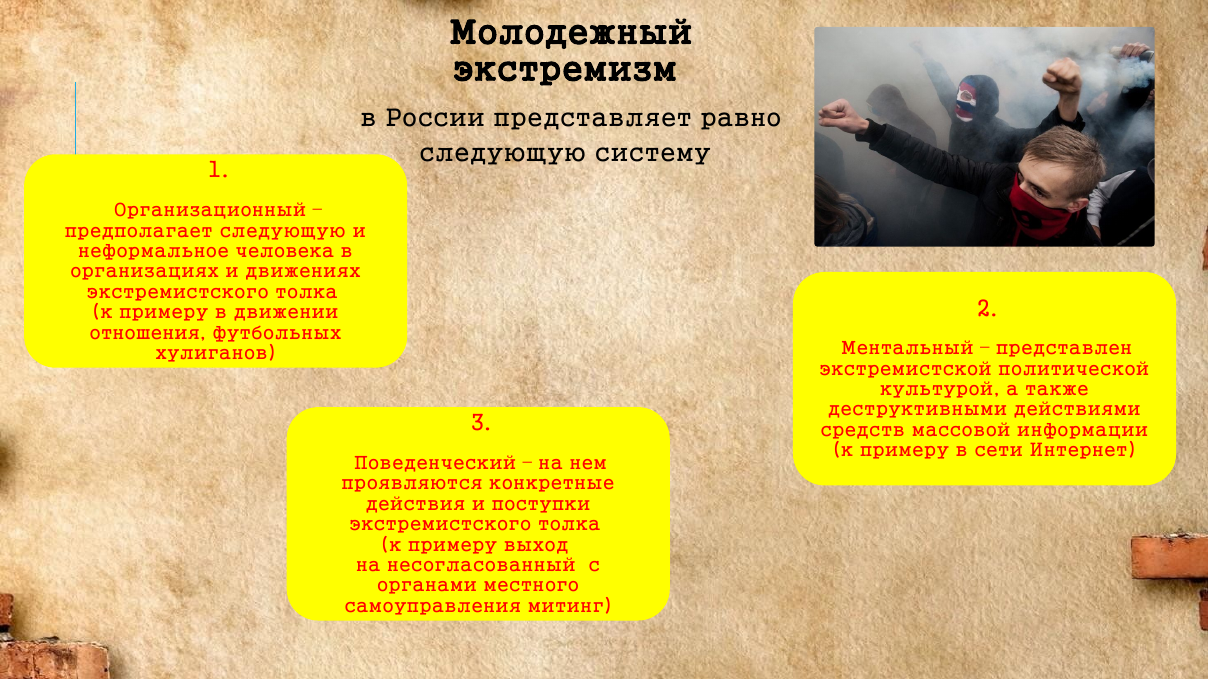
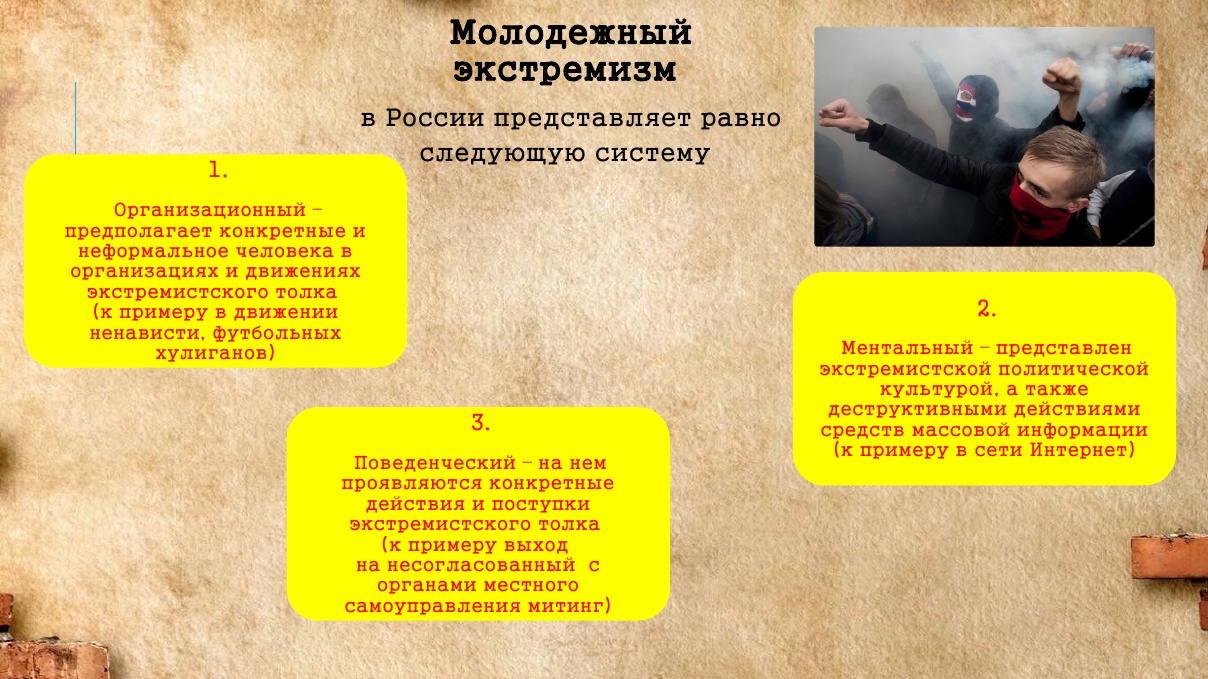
предполагает следующую: следующую -> конкретные (283, 231)
отношения: отношения -> ненависти (148, 333)
